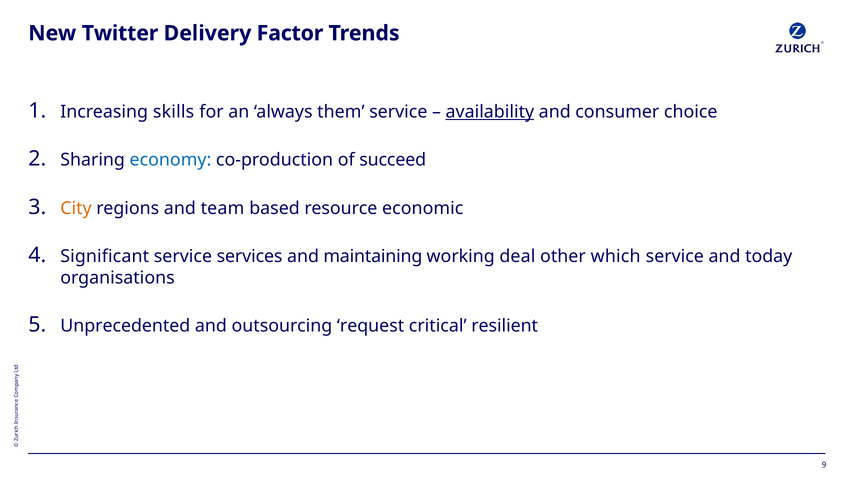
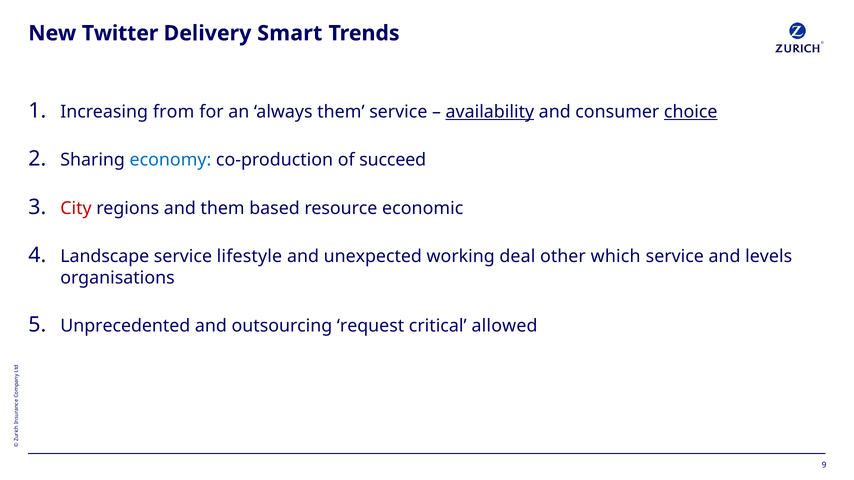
Factor: Factor -> Smart (290, 33)
skills: skills -> from (174, 112)
choice underline: none -> present (691, 112)
City colour: orange -> red (76, 208)
and team: team -> them (223, 208)
Significant: Significant -> Landscape (105, 256)
services: services -> lifestyle (249, 256)
maintaining: maintaining -> unexpected (373, 256)
today: today -> levels (769, 256)
resilient: resilient -> allowed (505, 326)
